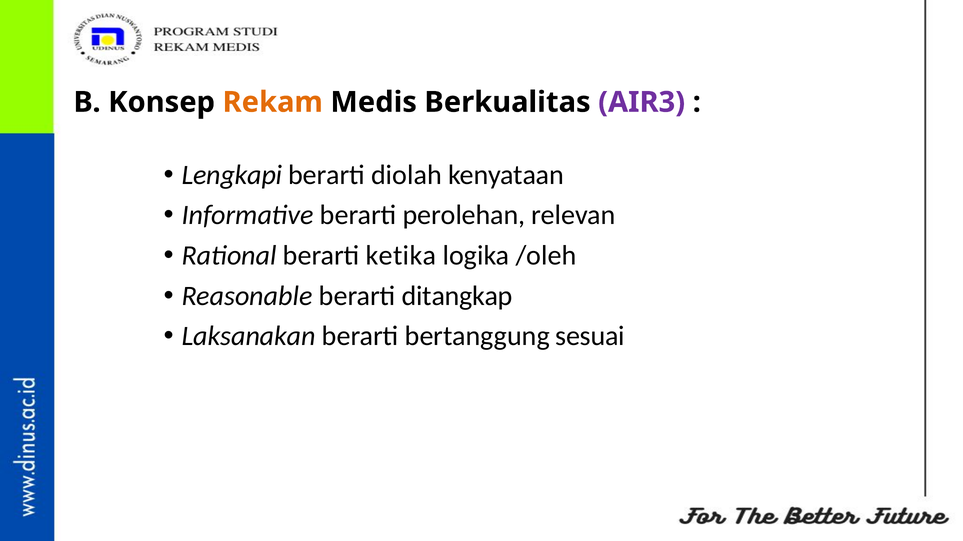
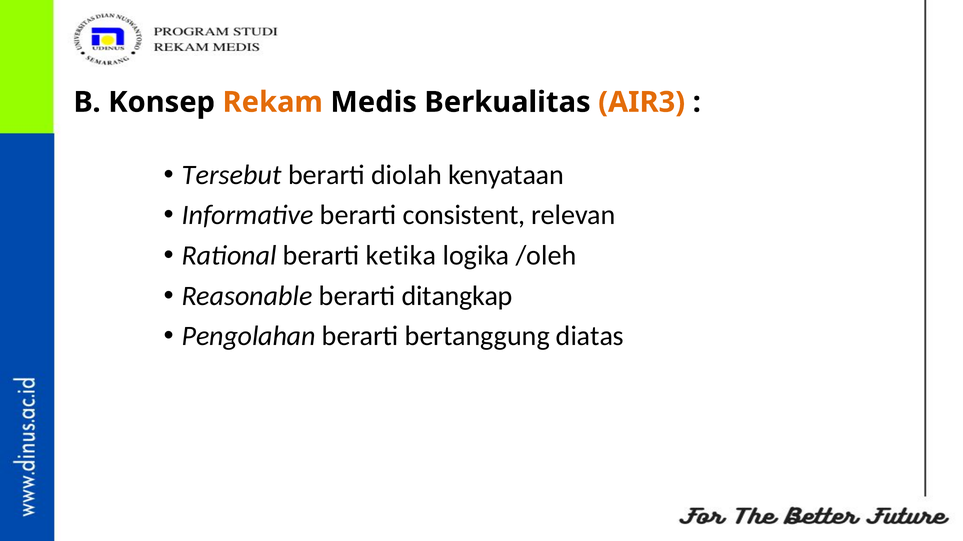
AIR3 colour: purple -> orange (642, 102)
Lengkapi: Lengkapi -> Tersebut (232, 175)
perolehan: perolehan -> consistent (464, 215)
Laksanakan: Laksanakan -> Pengolahan (249, 337)
sesuai: sesuai -> diatas (590, 337)
